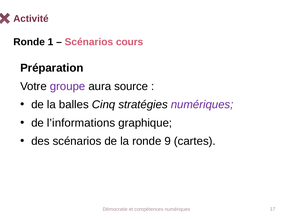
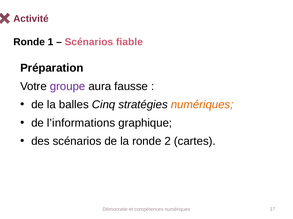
cours: cours -> fiable (129, 42)
source: source -> fausse (131, 87)
numériques colour: purple -> orange (202, 105)
9: 9 -> 2 (168, 142)
